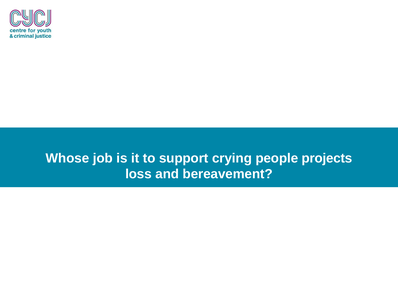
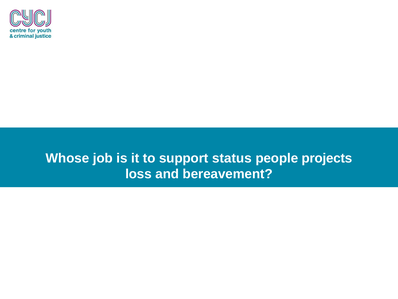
crying: crying -> status (232, 158)
